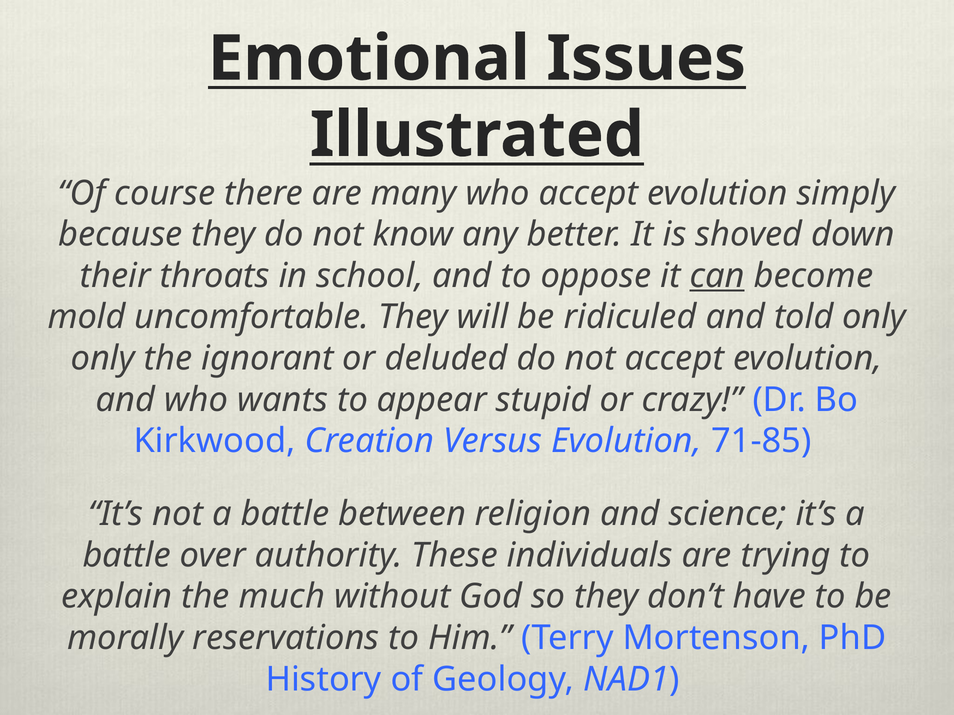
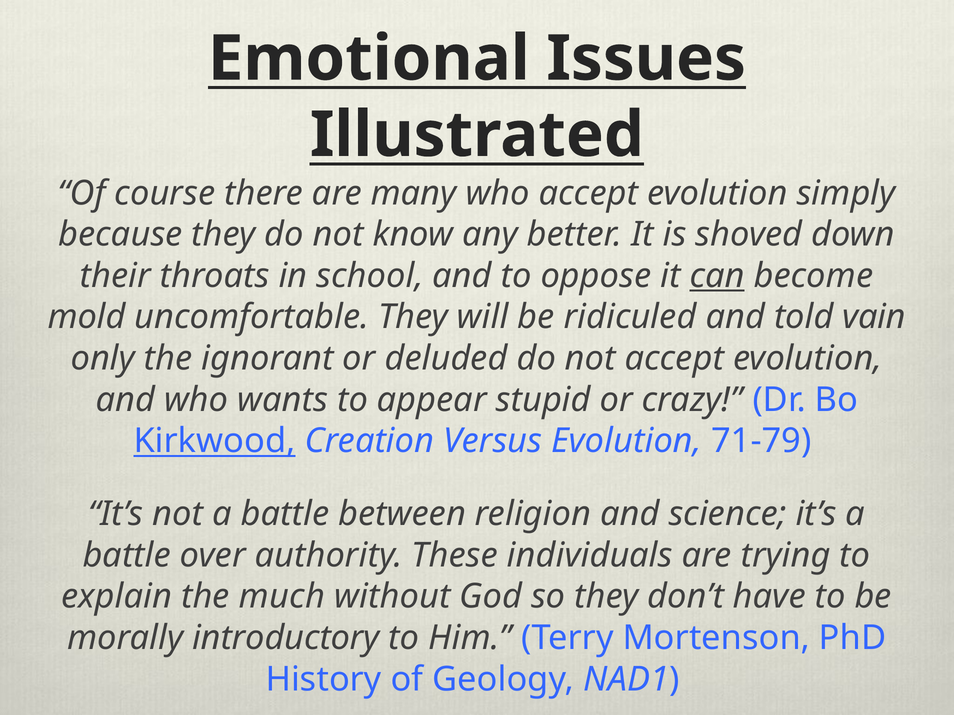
told only: only -> vain (874, 317)
Kirkwood underline: none -> present (215, 441)
71-85: 71-85 -> 71-79 (761, 441)
reservations: reservations -> introductory (286, 638)
